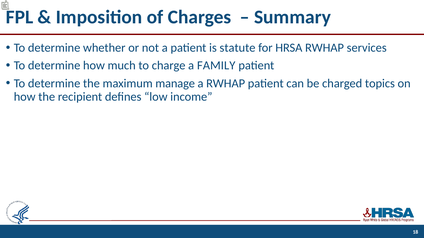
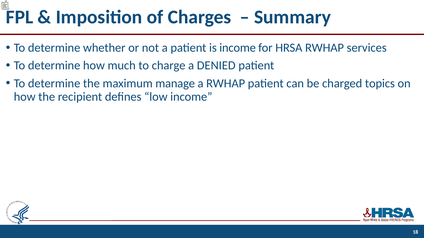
is statute: statute -> income (238, 48)
FAMILY: FAMILY -> DENIED (216, 66)
